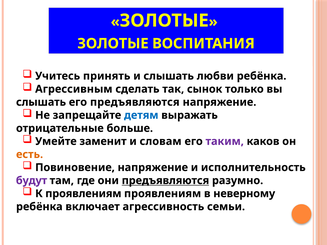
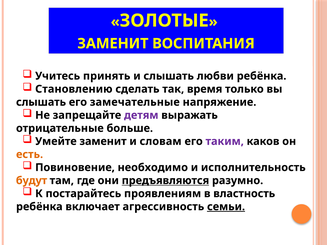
ЗОЛОТЫЕ: ЗОЛОТЫЕ -> ЗАМЕНИТ (113, 44)
Агрессивным: Агрессивным -> Становлению (74, 89)
сынок: сынок -> время (205, 89)
его предъявляются: предъявляются -> замечательные (135, 102)
детям colour: blue -> purple (141, 115)
Повиновение напряжение: напряжение -> необходимо (153, 168)
будут colour: purple -> orange (31, 181)
К проявлениям: проявлениям -> постарайтесь (83, 194)
неверному: неверному -> властность (244, 194)
семьи underline: none -> present (226, 207)
